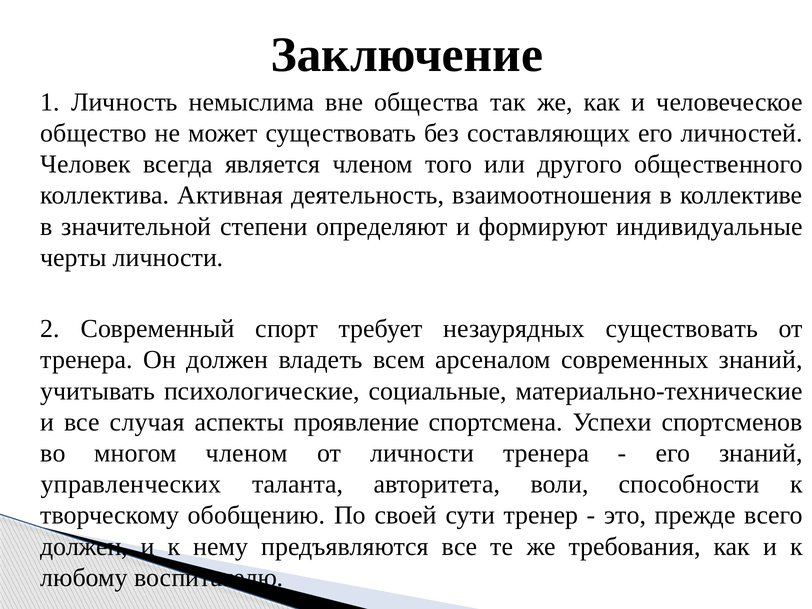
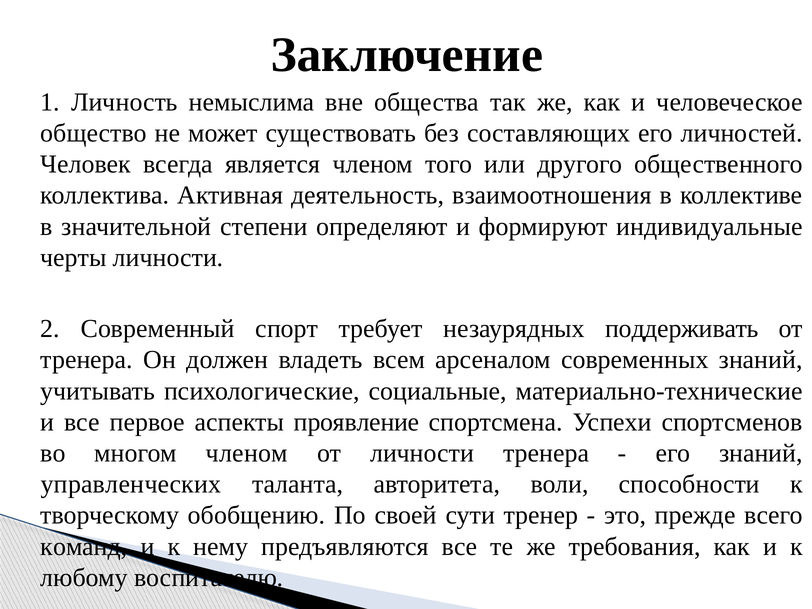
незаурядных существовать: существовать -> поддерживать (682, 329)
случая: случая -> первое (147, 422)
должен: должен -> команд (84, 547)
